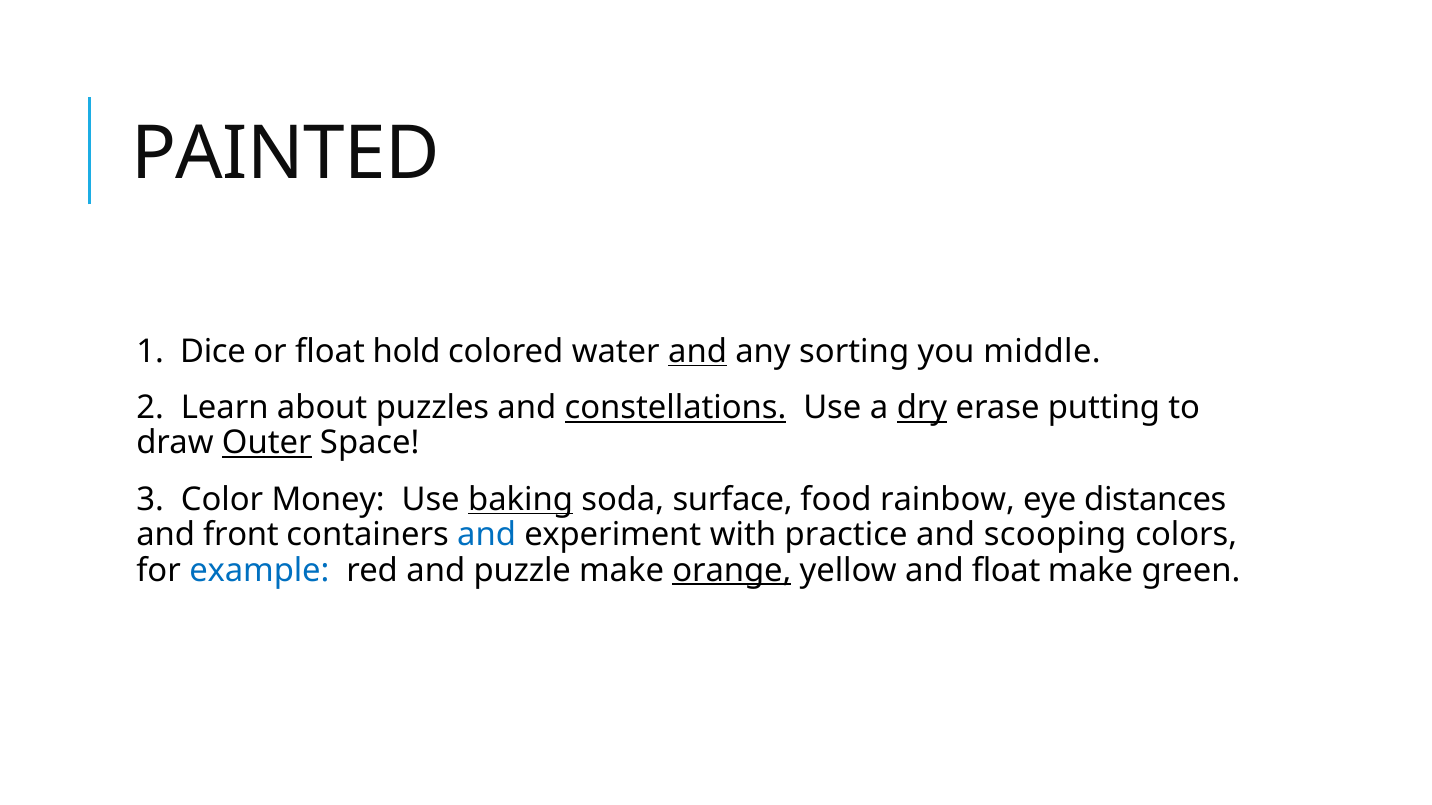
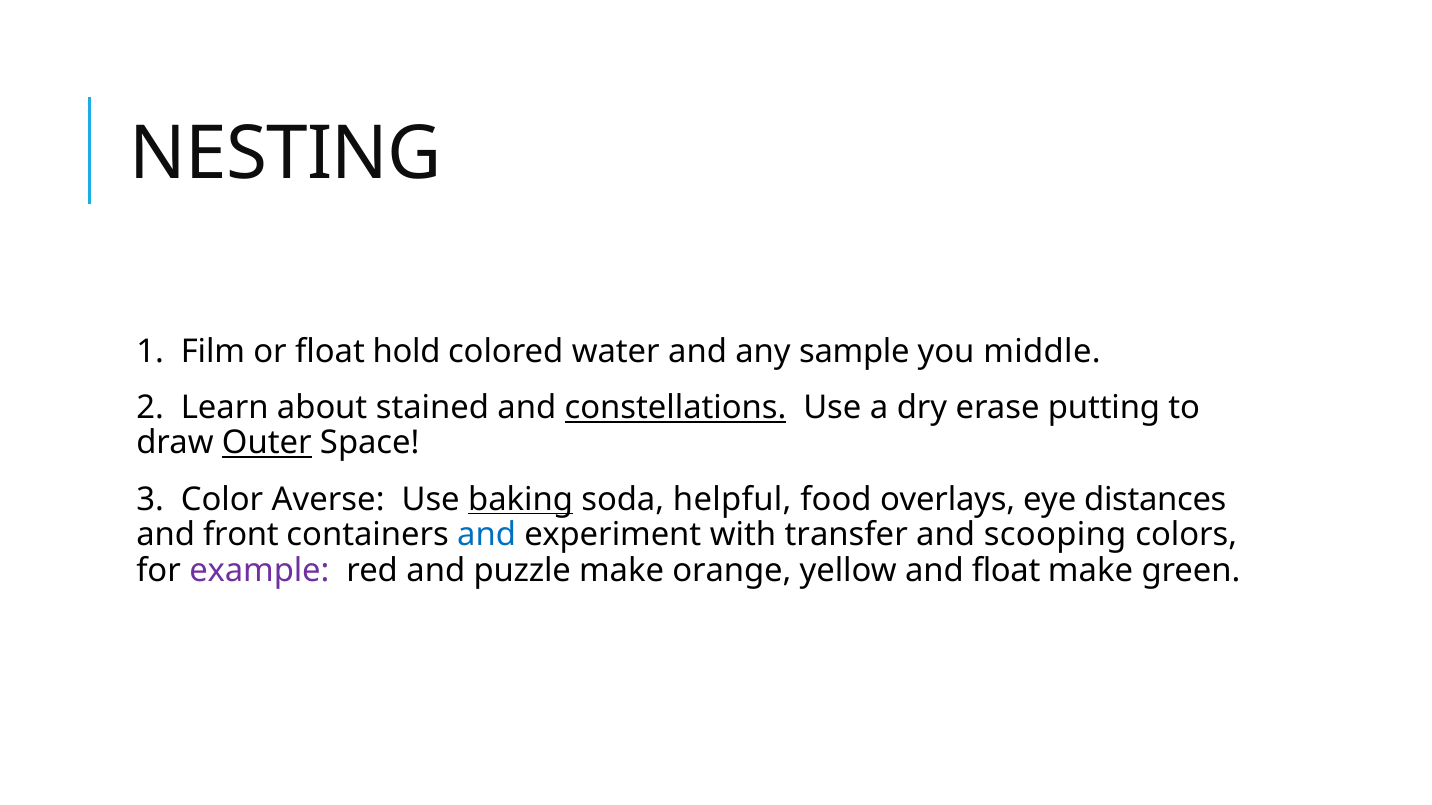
PAINTED: PAINTED -> NESTING (286, 154)
Dice: Dice -> Film (213, 352)
and underline: present -> none (698, 352)
sorting: sorting -> sample (854, 352)
puzzles: puzzles -> stained (432, 408)
dry underline: present -> none (922, 408)
Money: Money -> Averse (328, 500)
surface: surface -> helpful (732, 500)
rainbow: rainbow -> overlays (948, 500)
practice: practice -> transfer (846, 535)
example colour: blue -> purple (259, 571)
orange underline: present -> none (732, 571)
